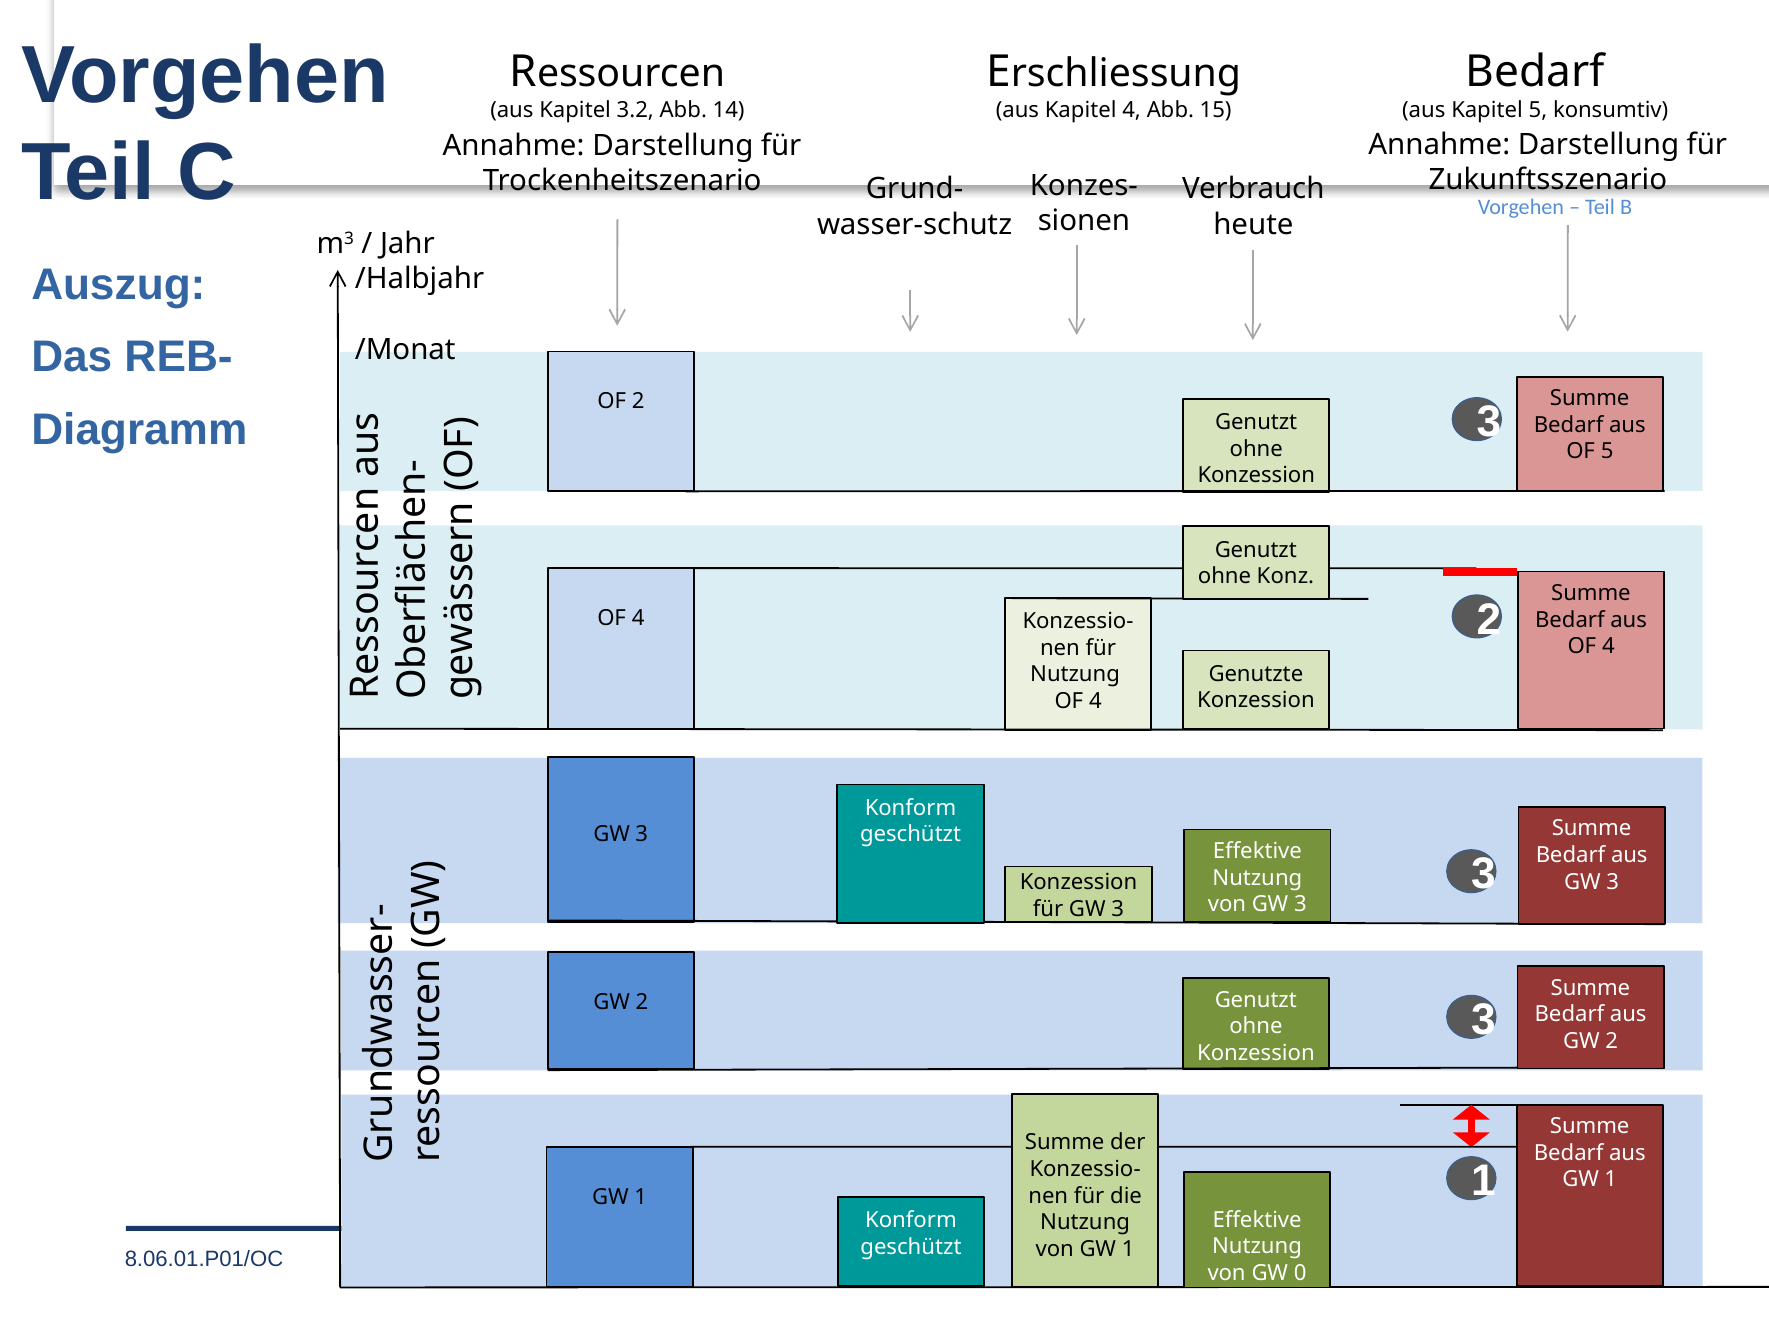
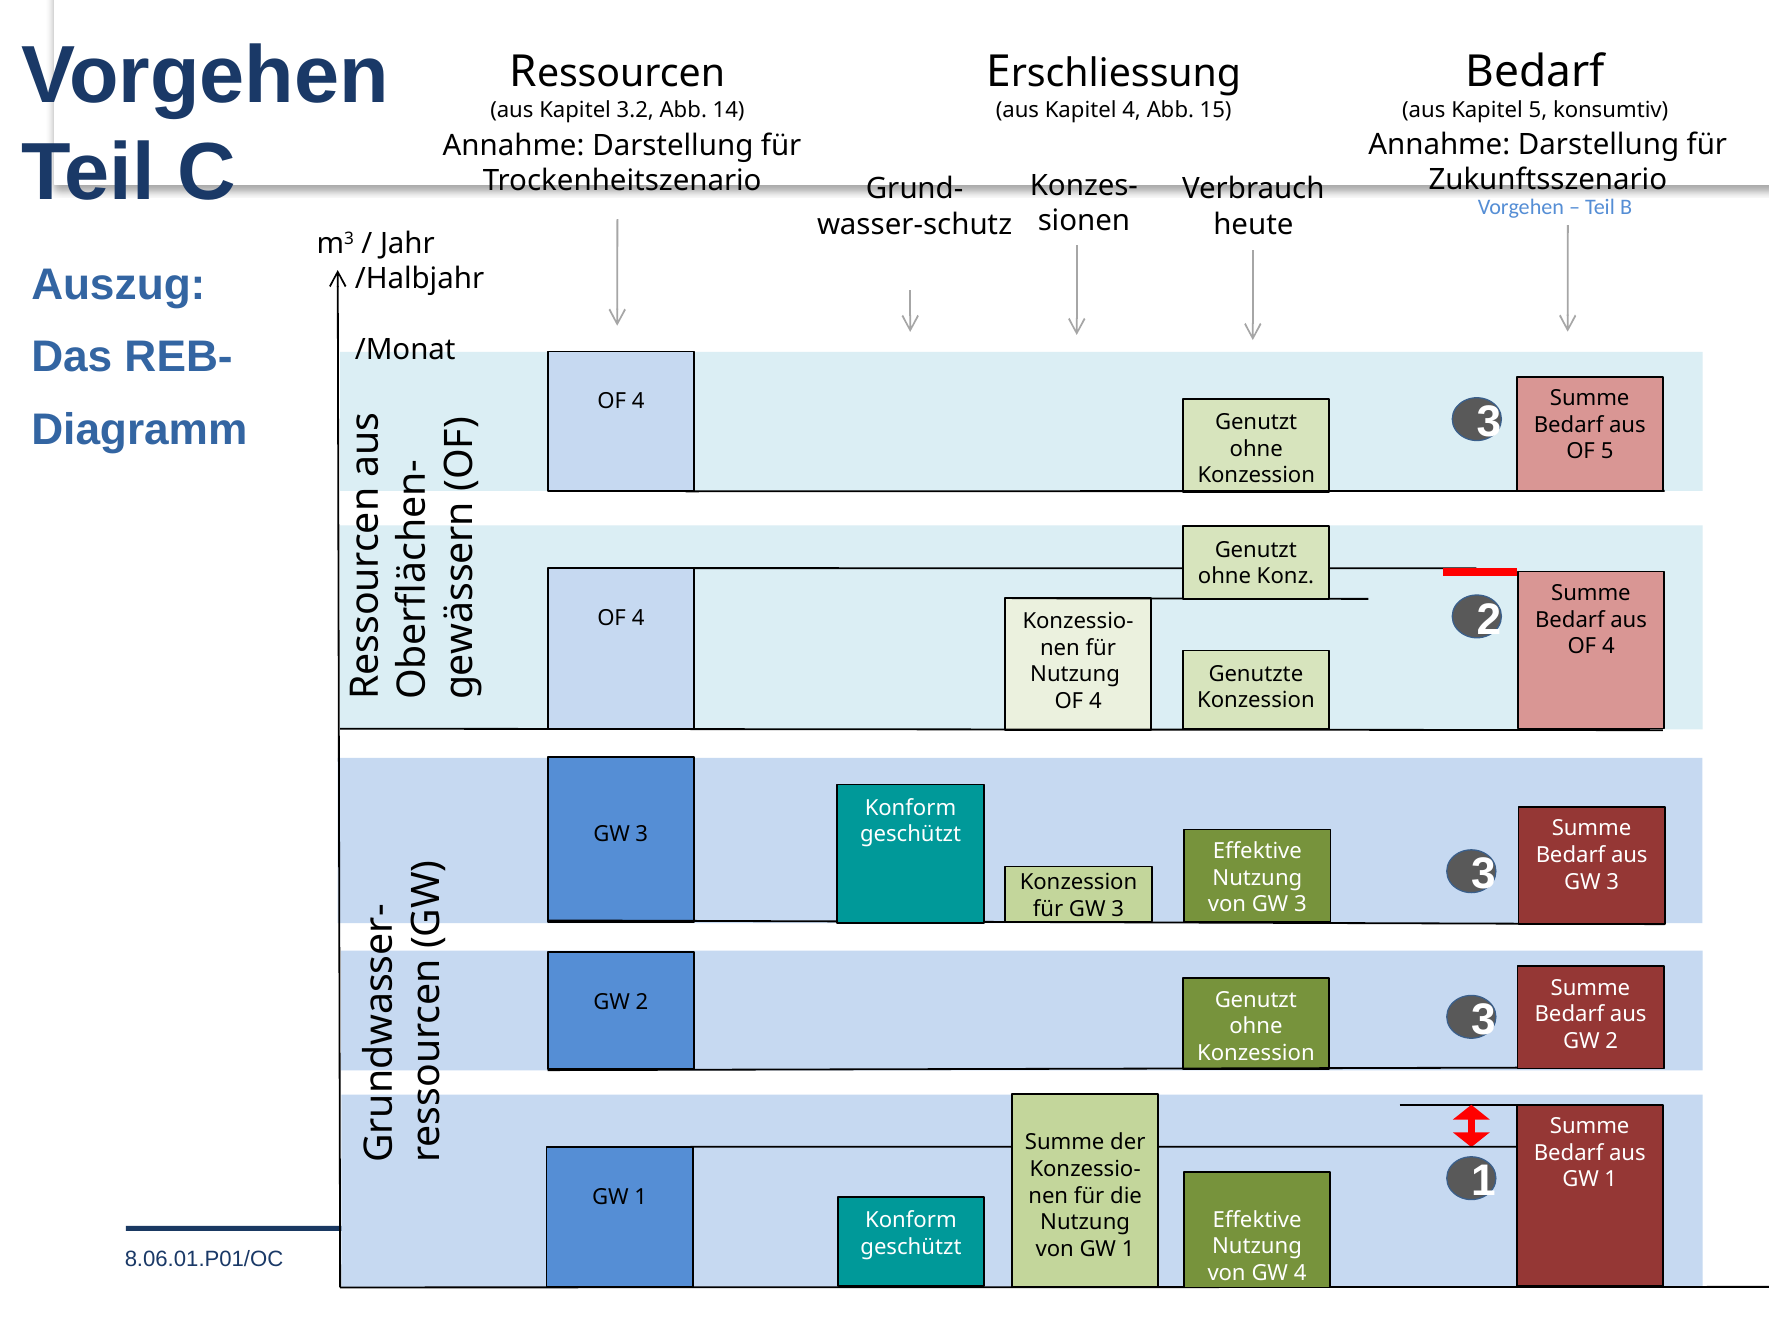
2: 2 -> 4 (638, 402)
GW 0: 0 -> 4 (1300, 1274)
